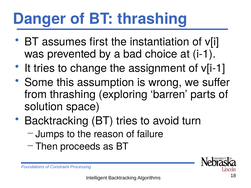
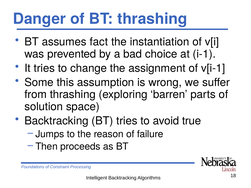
first: first -> fact (99, 42)
turn: turn -> true (192, 121)
